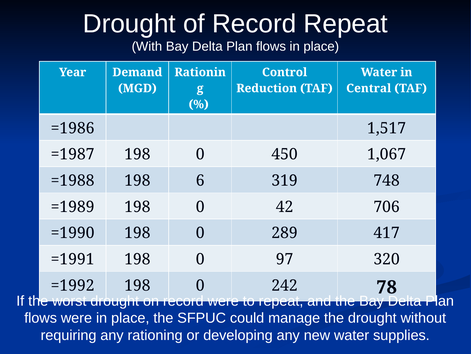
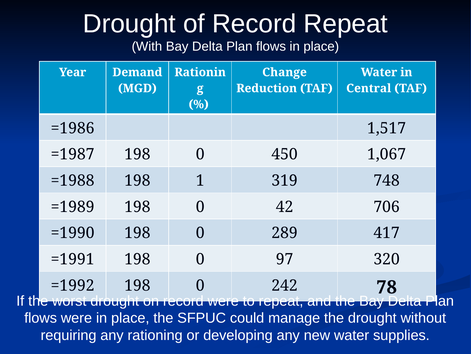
Control: Control -> Change (285, 72)
6: 6 -> 1 (200, 180)
